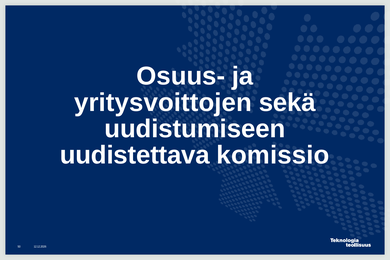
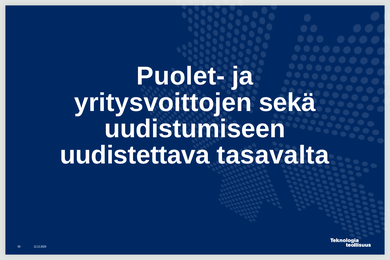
Osuus-: Osuus- -> Puolet- (181, 76)
komissio: komissio -> tasavalta (273, 155)
